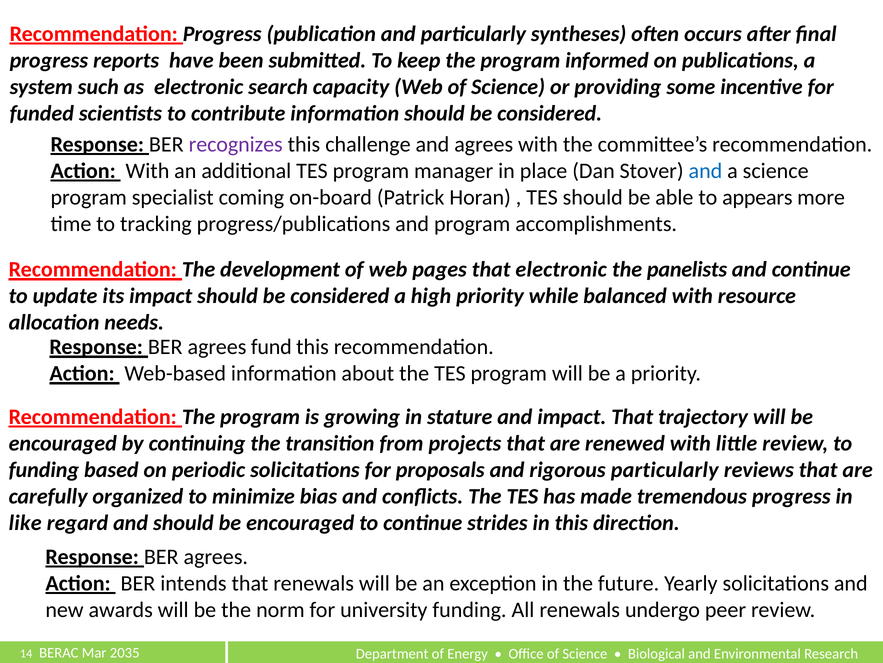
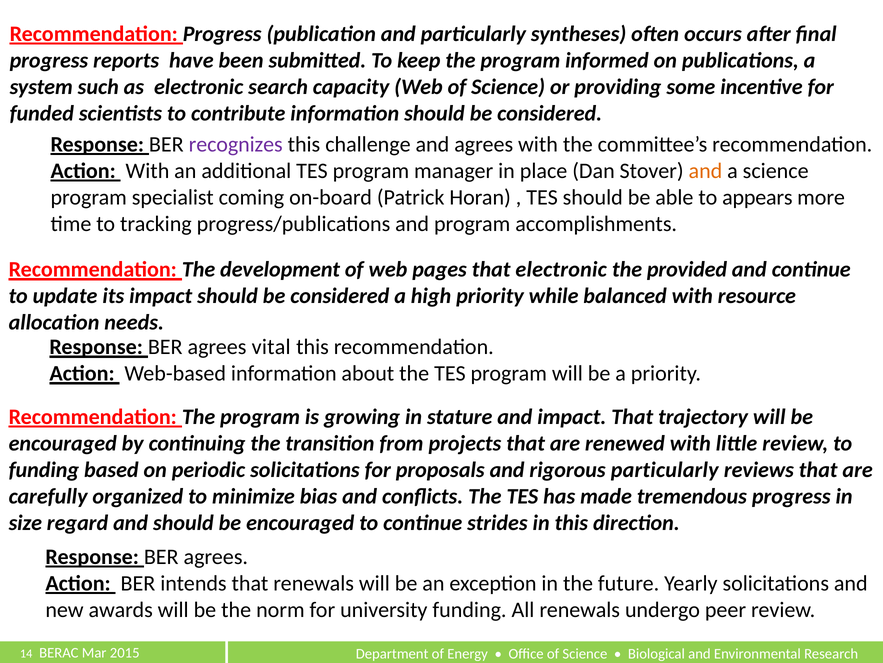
and colour: blue -> orange (705, 171)
panelists: panelists -> provided (687, 269)
fund: fund -> vital (271, 347)
like: like -> size (25, 522)
2035: 2035 -> 2015 (125, 652)
